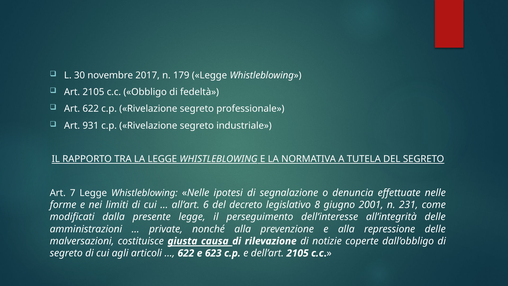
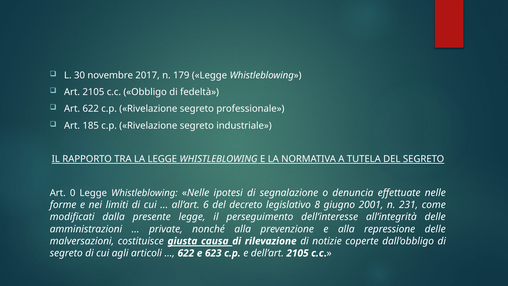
931: 931 -> 185 (91, 125)
7: 7 -> 0 (73, 193)
